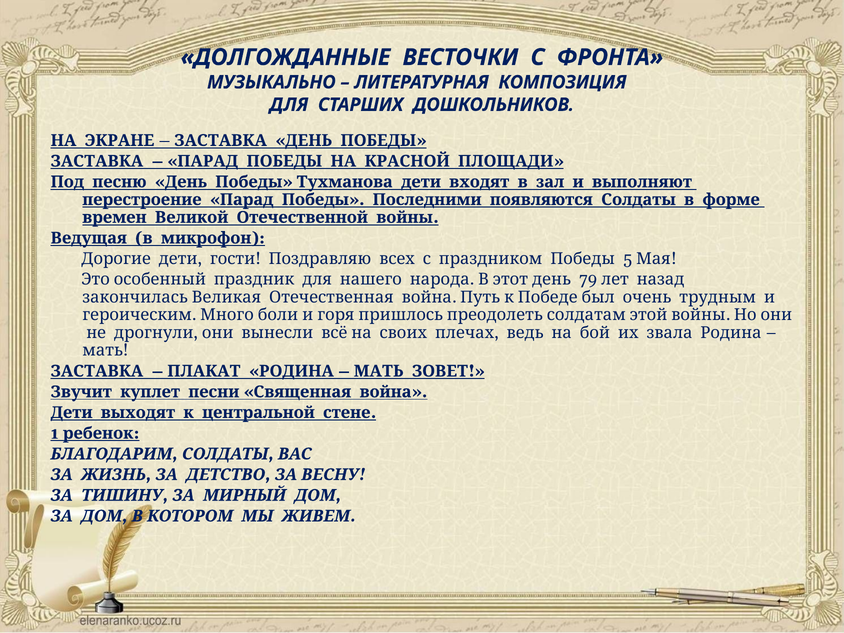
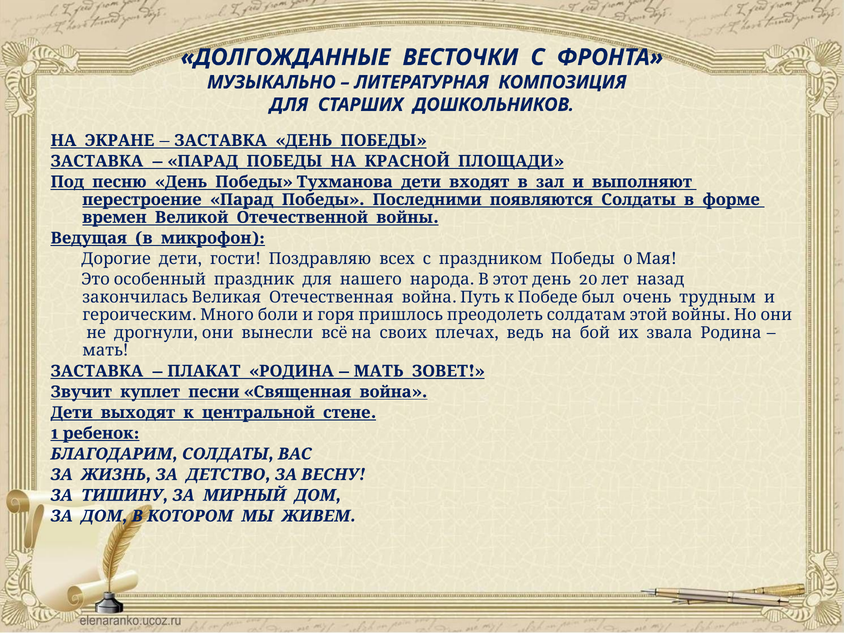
5: 5 -> 0 (628, 259)
79: 79 -> 20 (588, 279)
